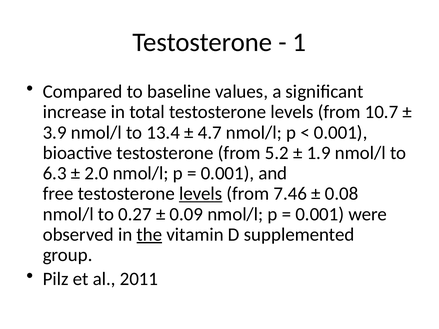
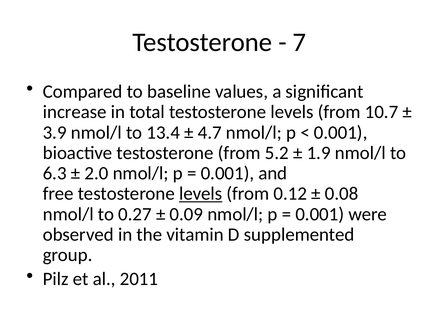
1: 1 -> 7 (299, 42)
7.46: 7.46 -> 0.12 (290, 194)
the underline: present -> none (149, 235)
